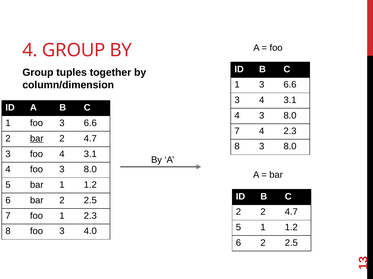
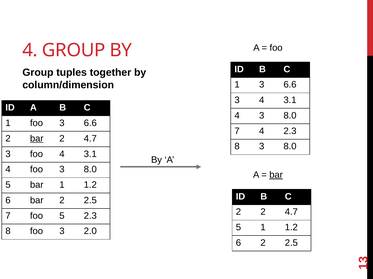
bar underline: none -> present (276, 175)
foo 1: 1 -> 5 (62, 216)
4.0: 4.0 -> 2.0 (90, 232)
